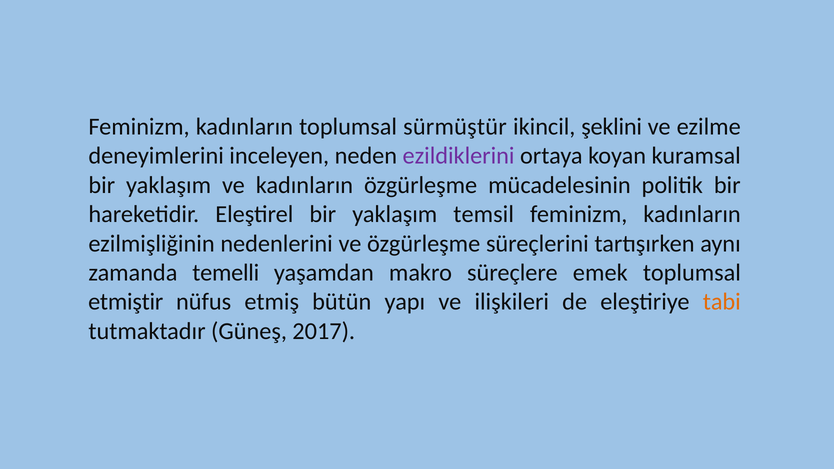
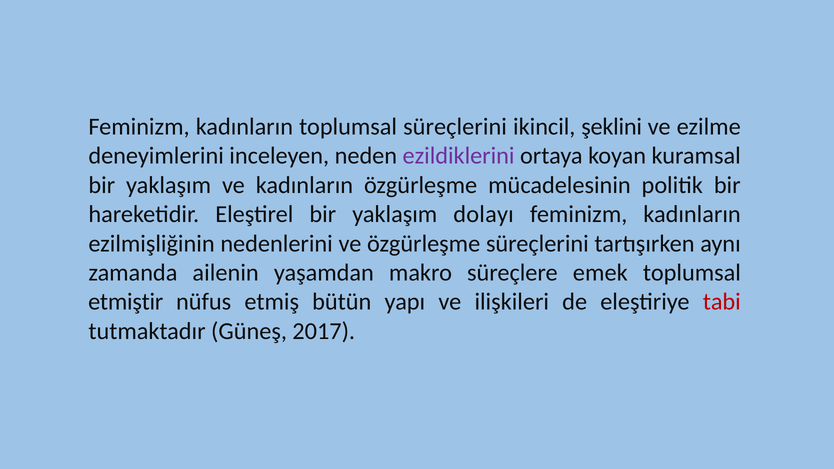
toplumsal sürmüştür: sürmüştür -> süreçlerini (455, 127)
temsil: temsil -> dolayı (484, 214)
temelli: temelli -> ailenin (226, 273)
tabi colour: orange -> red (722, 302)
